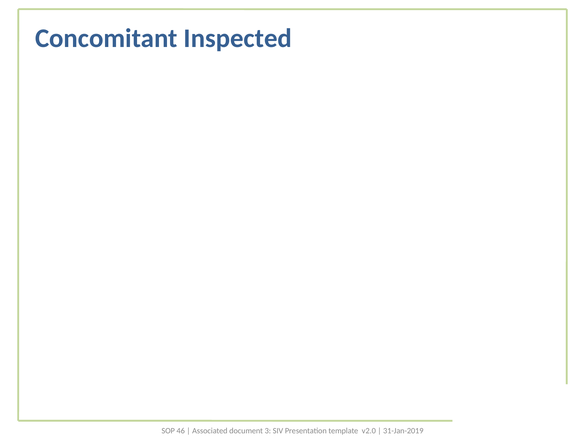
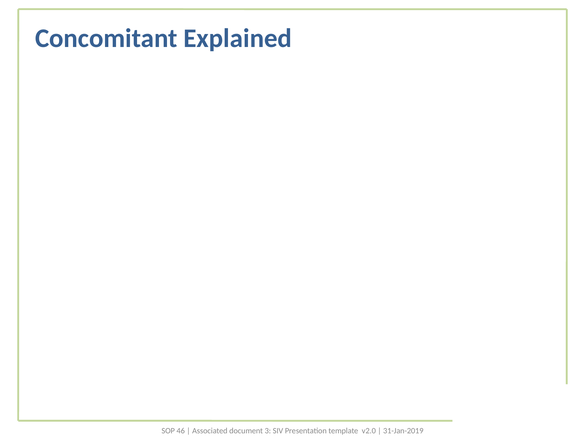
Inspected: Inspected -> Explained (238, 38)
